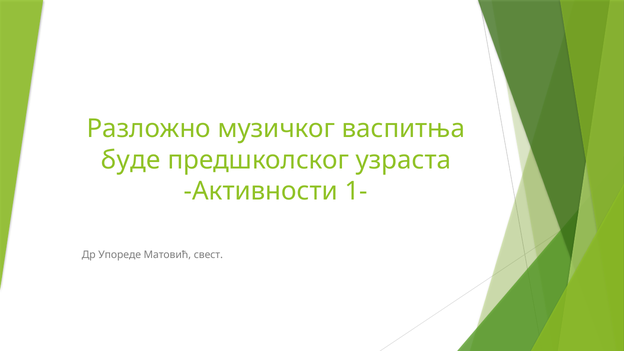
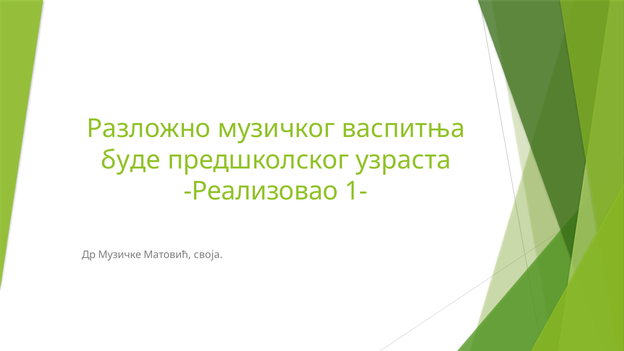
Активности: Активности -> Реализовао (261, 191)
Упореде: Упореде -> Музичке (120, 255)
свест: свест -> своја (208, 255)
